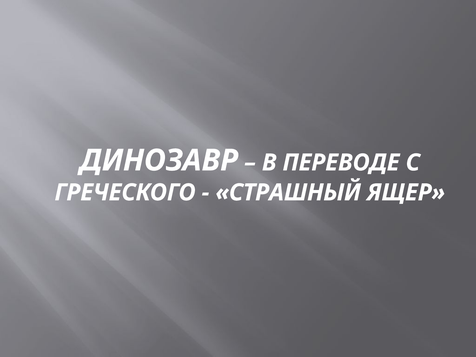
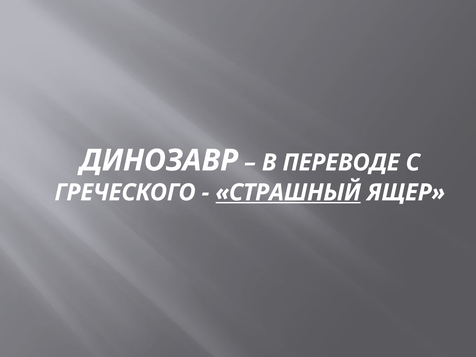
СТРАШНЫЙ underline: none -> present (288, 193)
